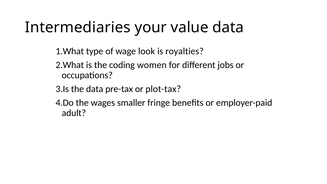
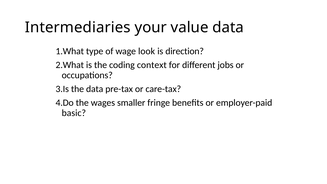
royalties: royalties -> direction (185, 51)
women: women -> context (152, 65)
plot-tax: plot-tax -> care-tax (163, 89)
adult: adult -> basic (74, 113)
